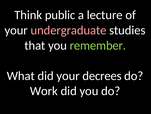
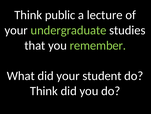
undergraduate colour: pink -> light green (69, 30)
decrees: decrees -> student (102, 75)
Work: Work -> Think (44, 90)
